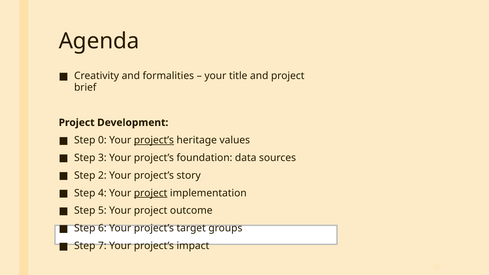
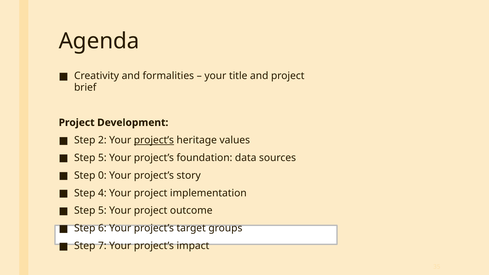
0: 0 -> 2 (102, 140)
3: 3 -> 5 (102, 158)
2: 2 -> 0 (102, 175)
project underline: present -> none (151, 193)
